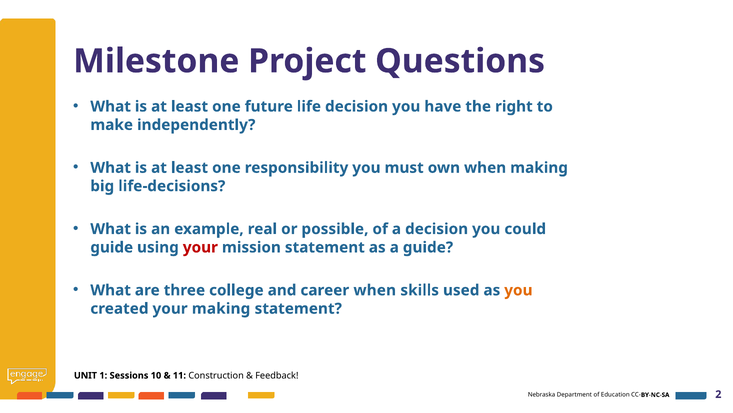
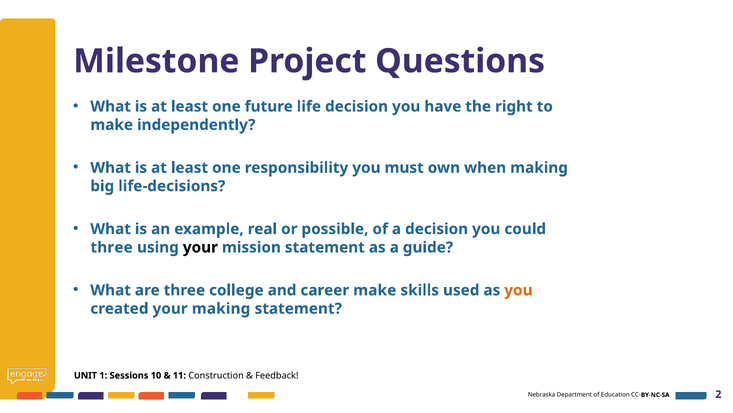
guide: guide -> three (112, 247)
your colour: red -> black (200, 247)
career when: when -> make (375, 290)
